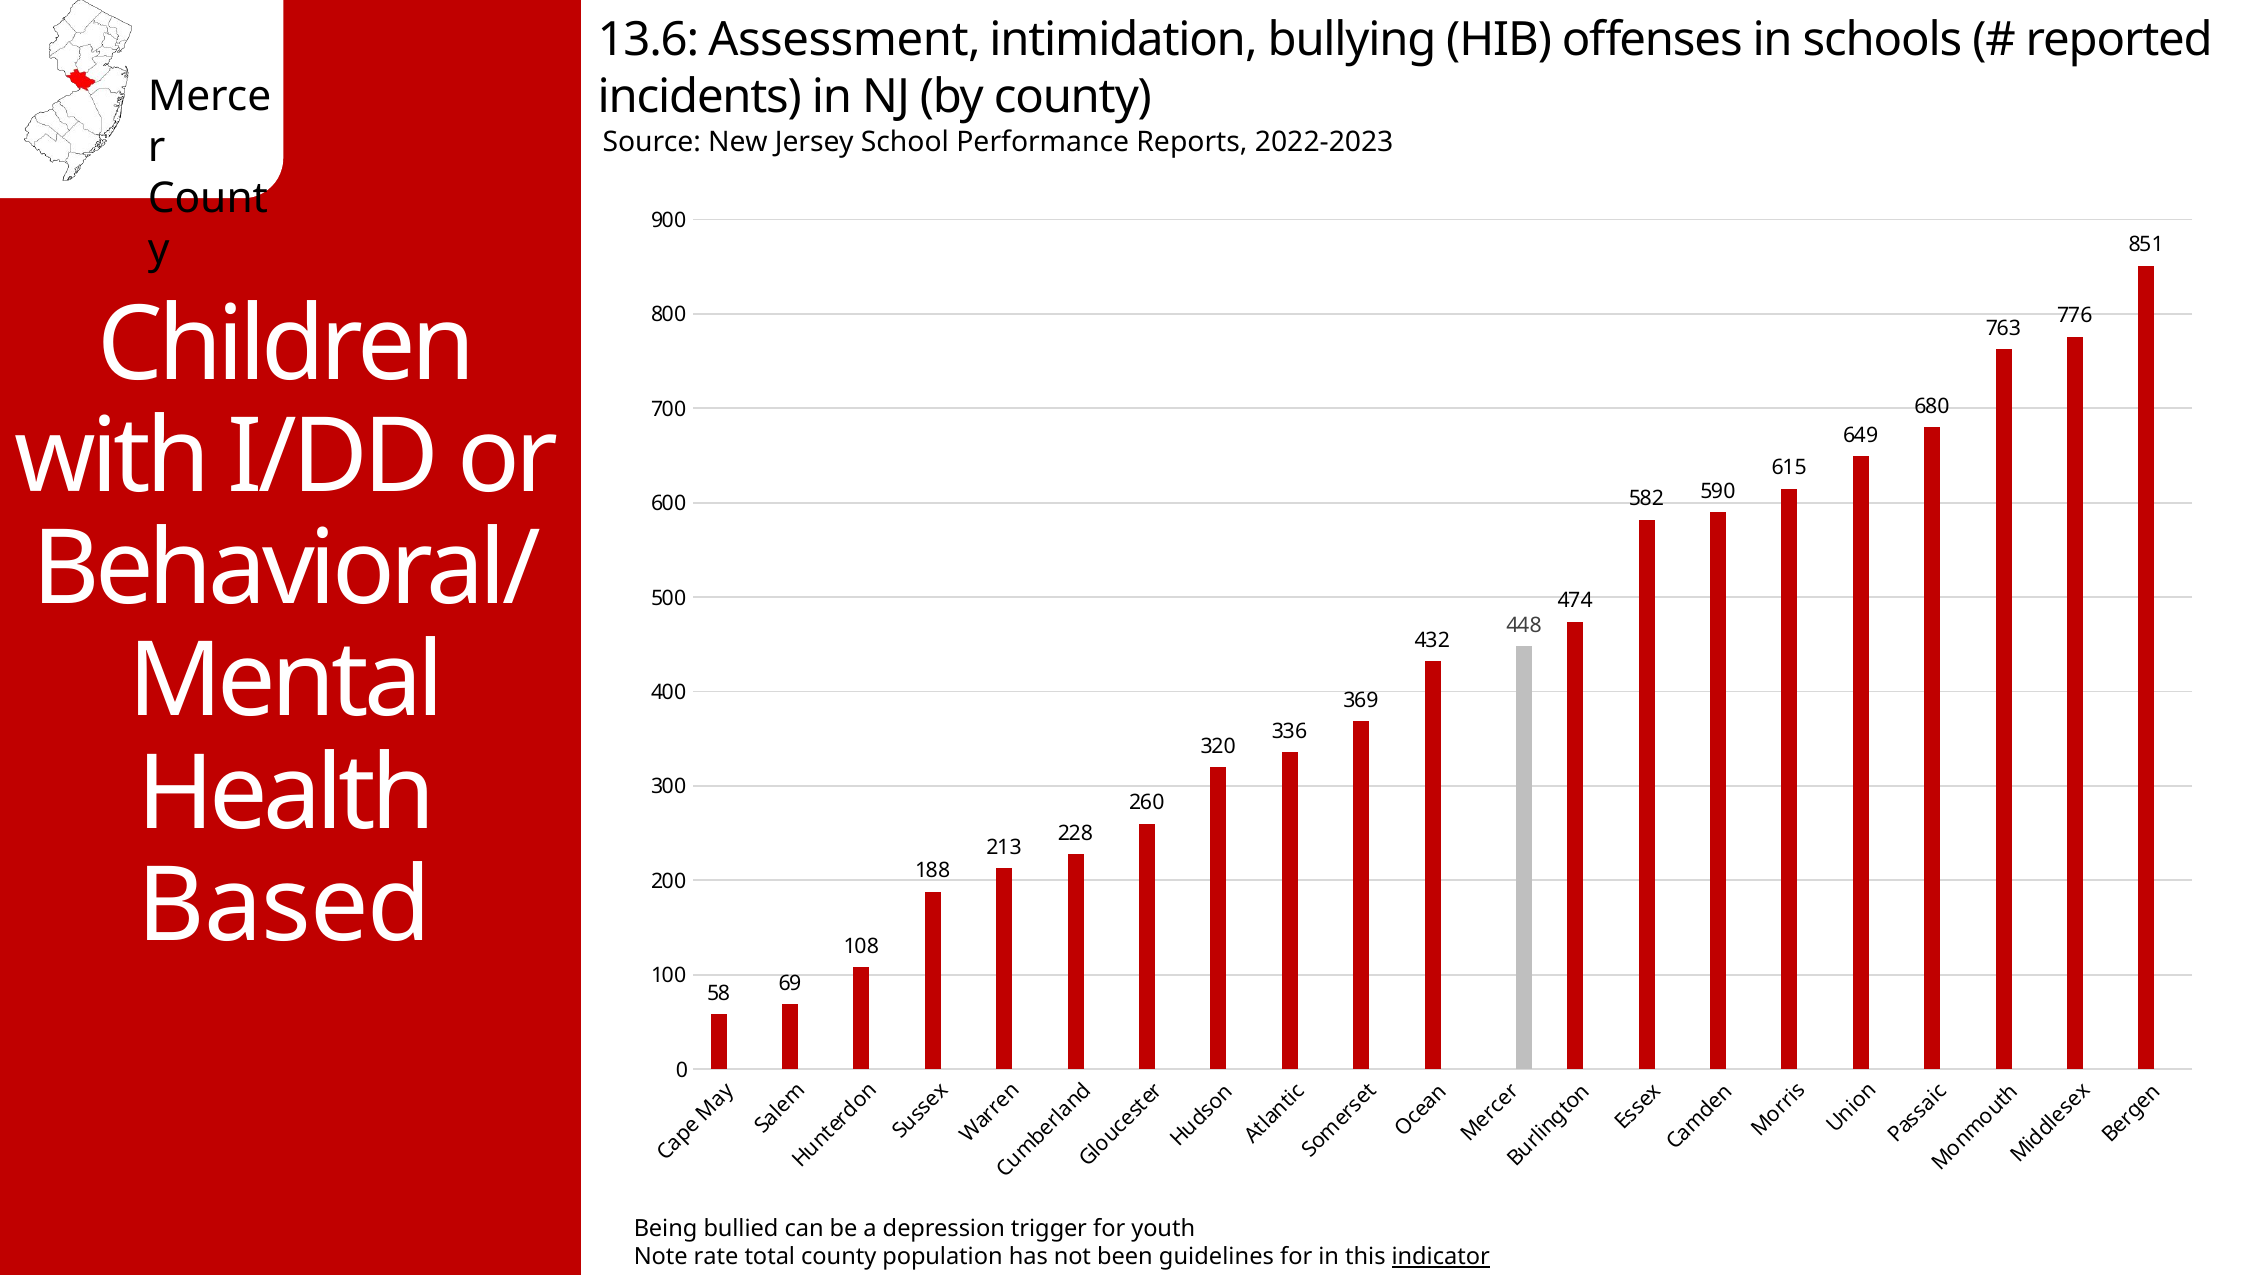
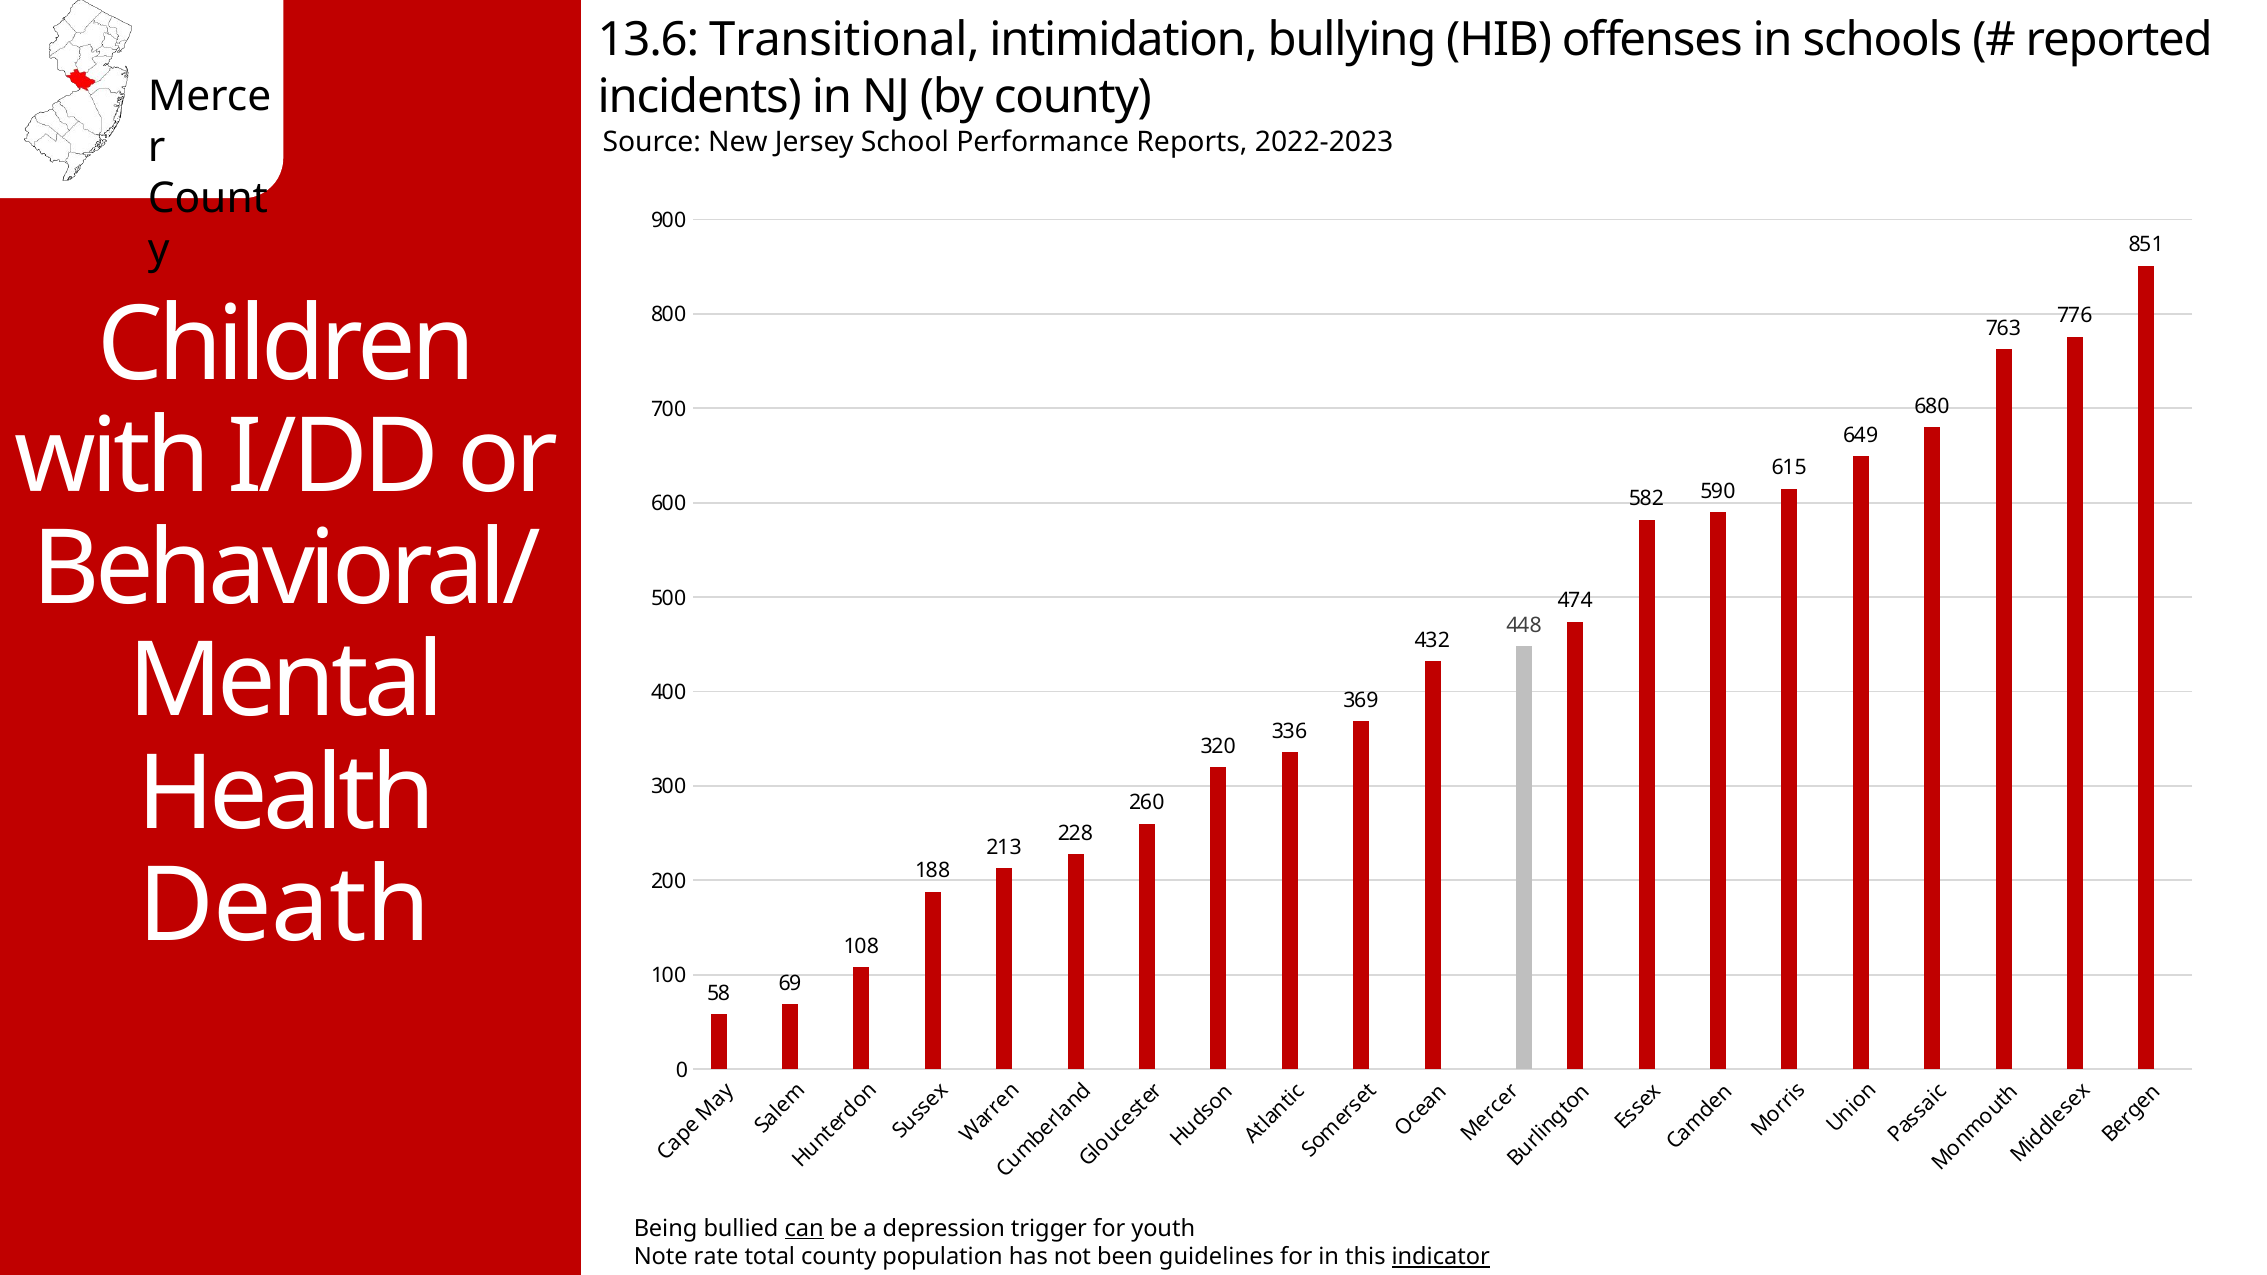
Assessment: Assessment -> Transitional (844, 40)
Based: Based -> Death (284, 906)
can underline: none -> present (804, 1228)
